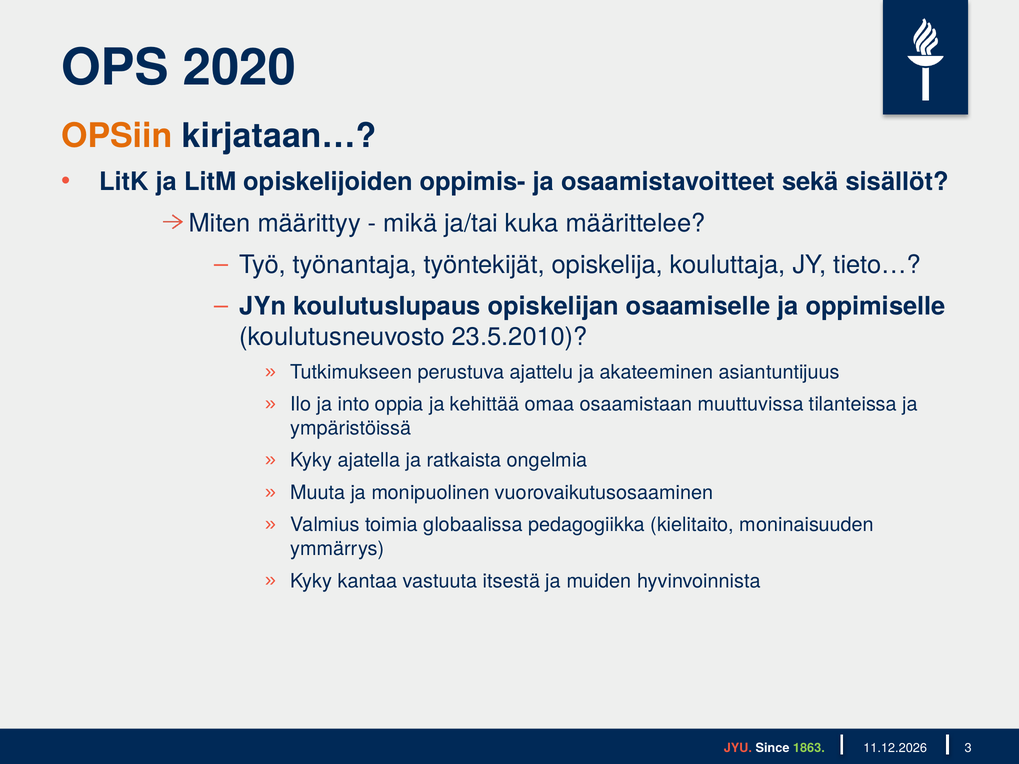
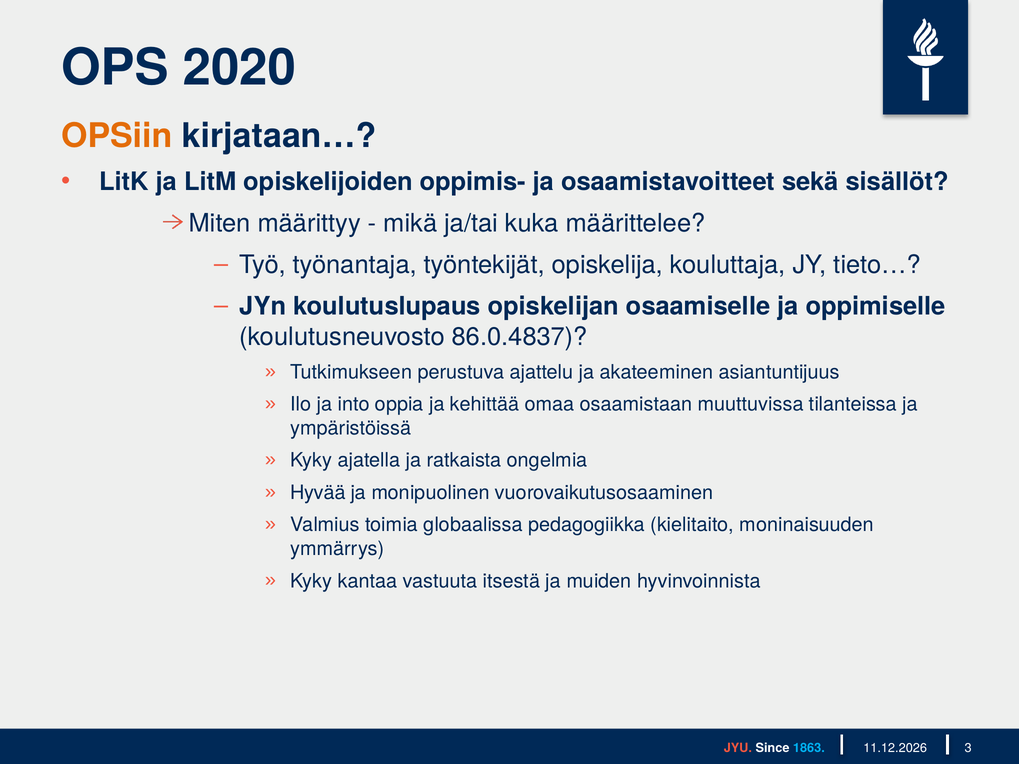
23.5.2010: 23.5.2010 -> 86.0.4837 (520, 337)
Muuta: Muuta -> Hyvää (318, 493)
1863 colour: light green -> light blue (809, 748)
